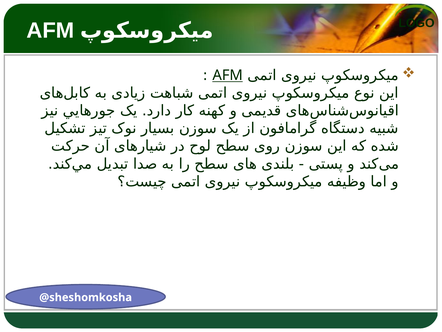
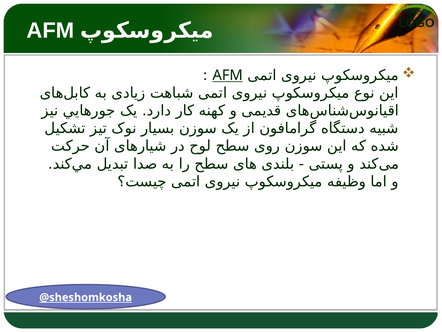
@sheshomkosha underline: none -> present (86, 297)
